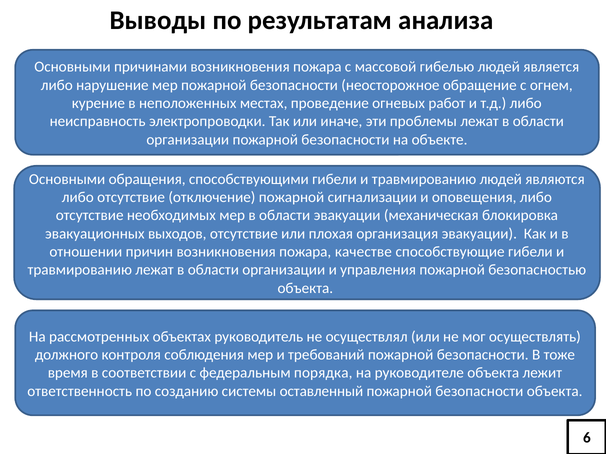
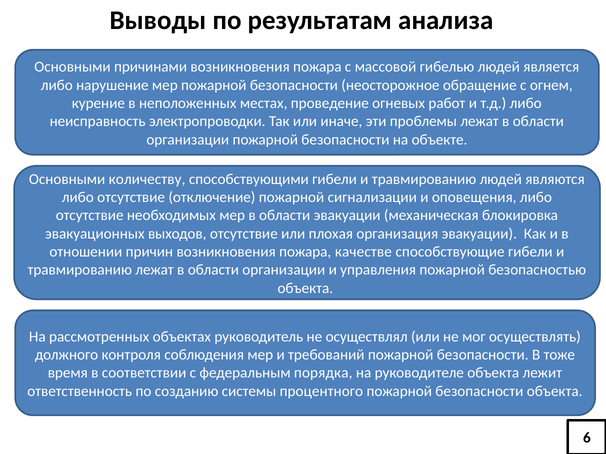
обращения: обращения -> количеству (147, 179)
оставленный: оставленный -> процентного (321, 392)
